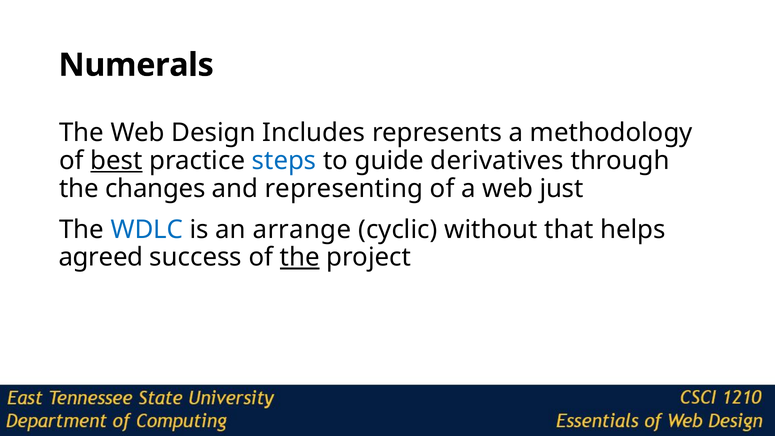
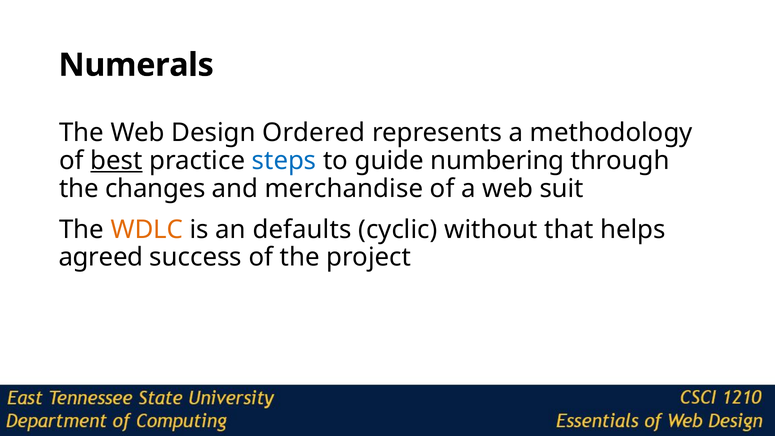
Includes: Includes -> Ordered (314, 133)
derivatives: derivatives -> numbering (497, 161)
representing: representing -> merchandise (344, 189)
just: just -> suit (562, 189)
WDLC colour: blue -> orange (147, 229)
arrange: arrange -> defaults (302, 229)
the underline: present -> none (300, 257)
